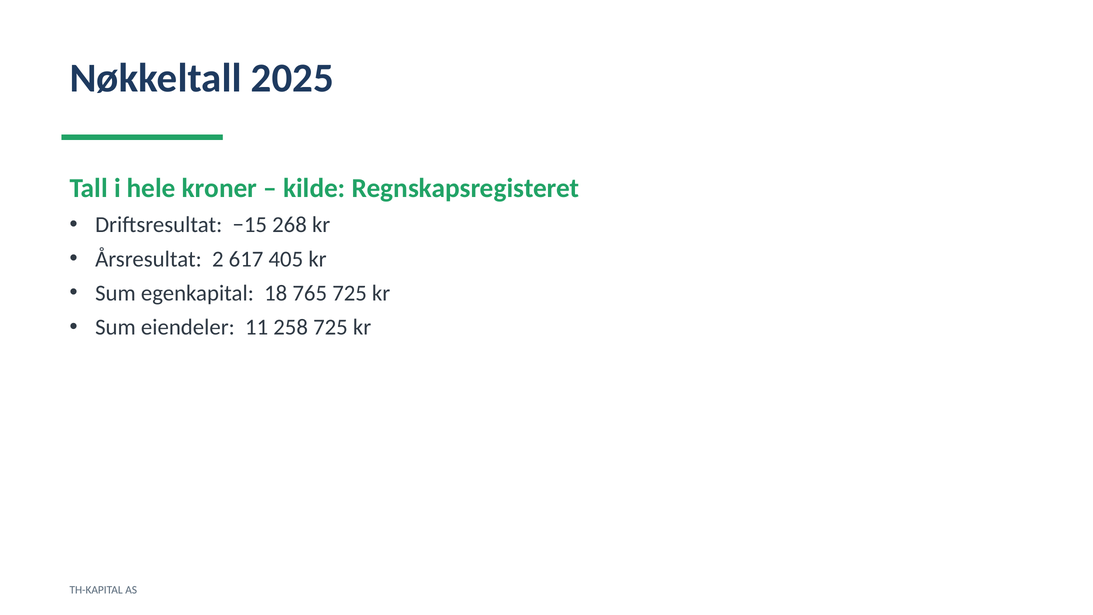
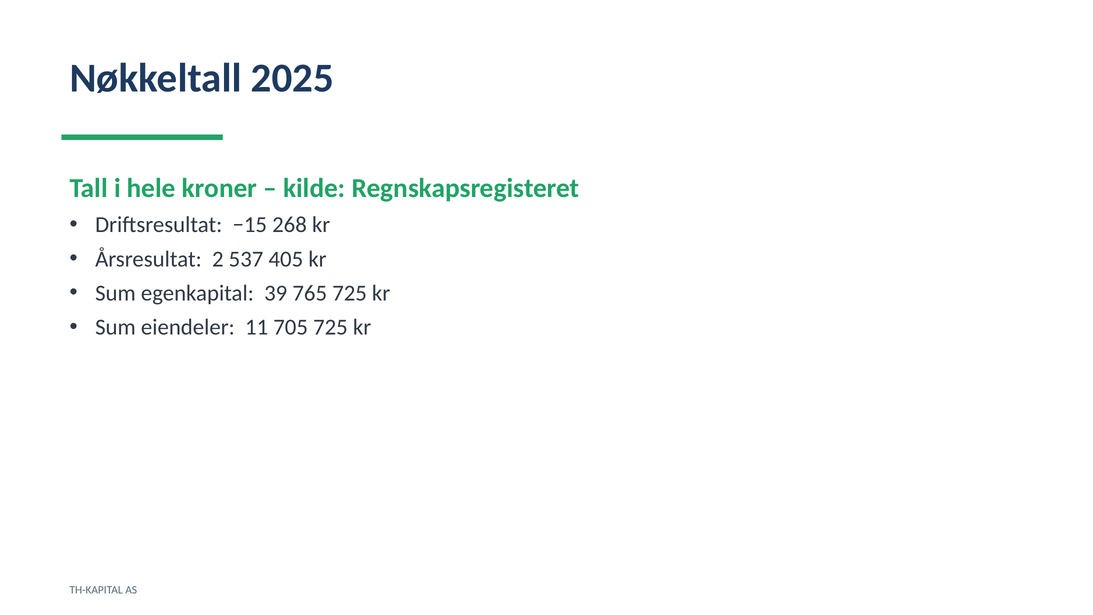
617: 617 -> 537 (246, 259)
18: 18 -> 39 (276, 293)
258: 258 -> 705 (291, 327)
